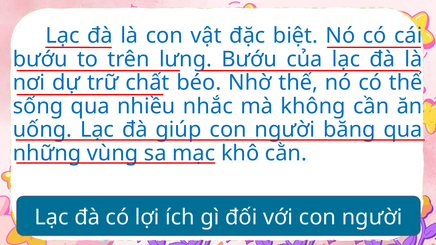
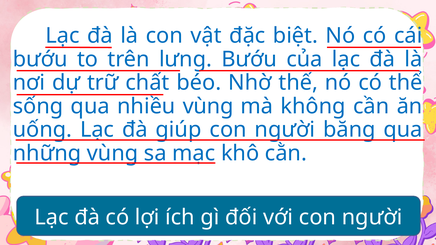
nhiều nhắc: nhắc -> vùng (208, 106)
